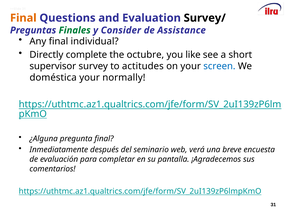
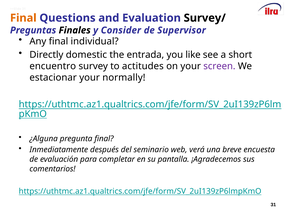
Finales colour: green -> black (75, 30)
Assistance: Assistance -> Supervisor (182, 30)
complete: complete -> domestic (86, 55)
octubre: octubre -> entrada (145, 55)
supervisor: supervisor -> encuentro (53, 66)
screen colour: blue -> purple (219, 66)
doméstica: doméstica -> estacionar (53, 77)
